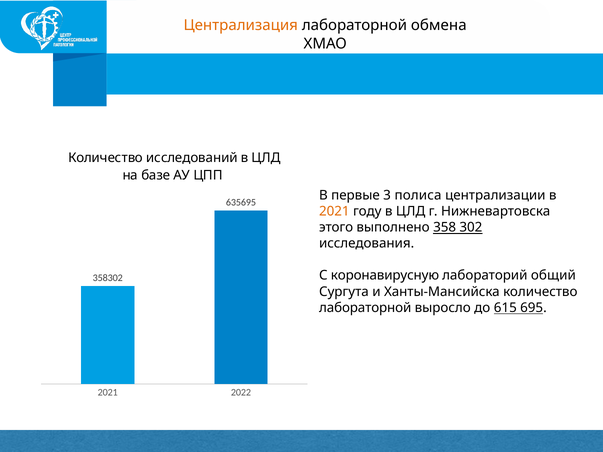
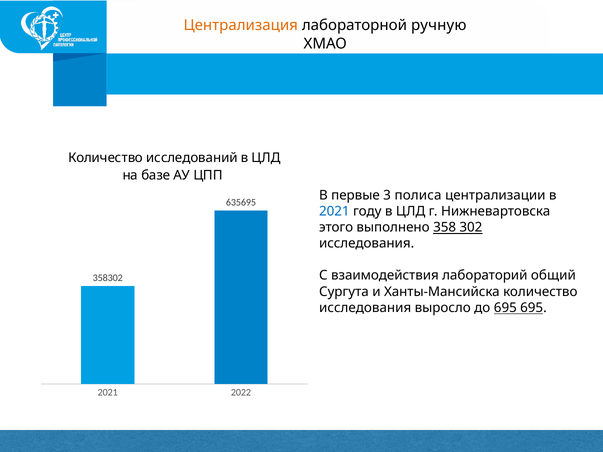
обмена: обмена -> ручную (439, 25)
2021 colour: orange -> blue (334, 211)
коронавирусную: коронавирусную -> взаимодействия (385, 276)
лабораторной: лабораторной -> исследования (365, 308)
до 615: 615 -> 695 (505, 308)
